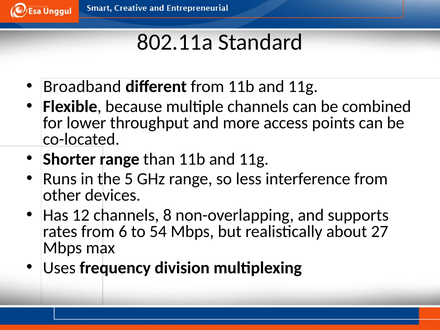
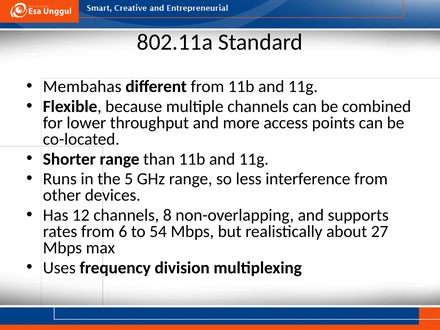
Broadband: Broadband -> Membahas (82, 87)
